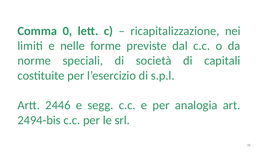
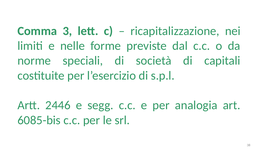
0: 0 -> 3 (67, 31)
2494-bis: 2494-bis -> 6085-bis (39, 120)
